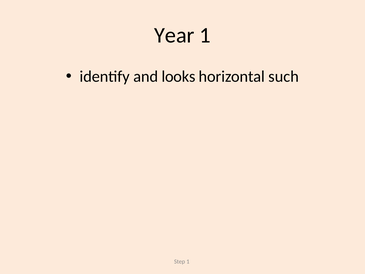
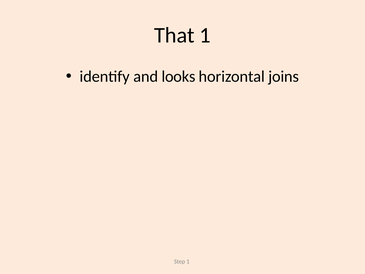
Year: Year -> That (174, 35)
such: such -> joins (284, 77)
